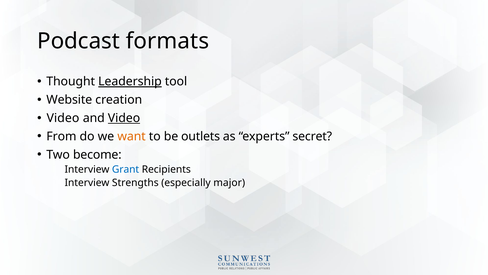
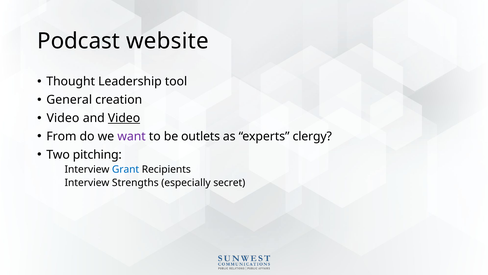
formats: formats -> website (167, 41)
Leadership underline: present -> none (130, 81)
Website: Website -> General (69, 100)
want colour: orange -> purple (132, 136)
secret: secret -> clergy (312, 136)
become: become -> pitching (97, 154)
major: major -> secret (229, 183)
